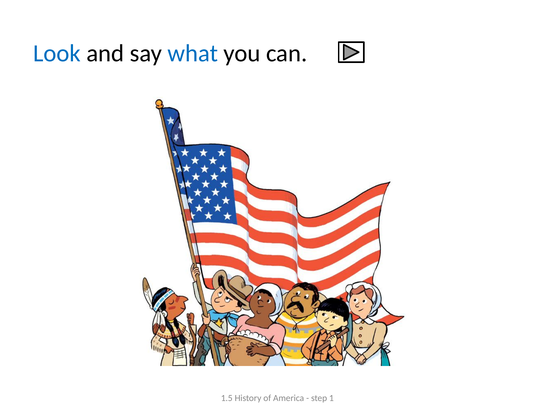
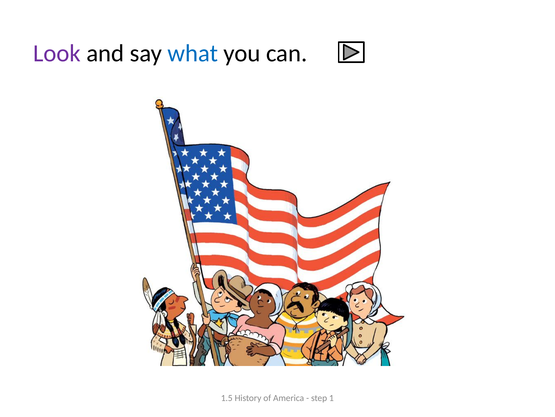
Look colour: blue -> purple (57, 53)
